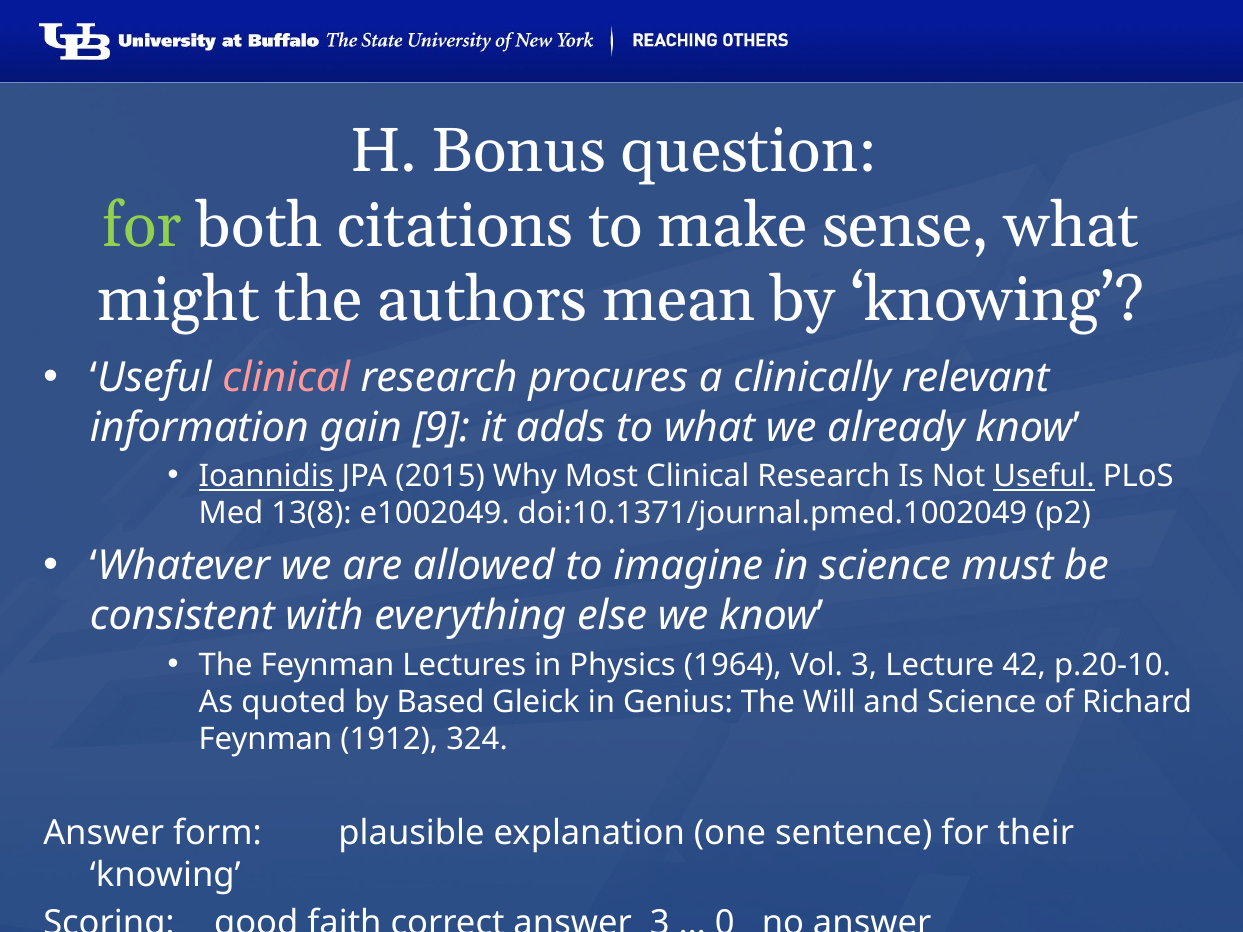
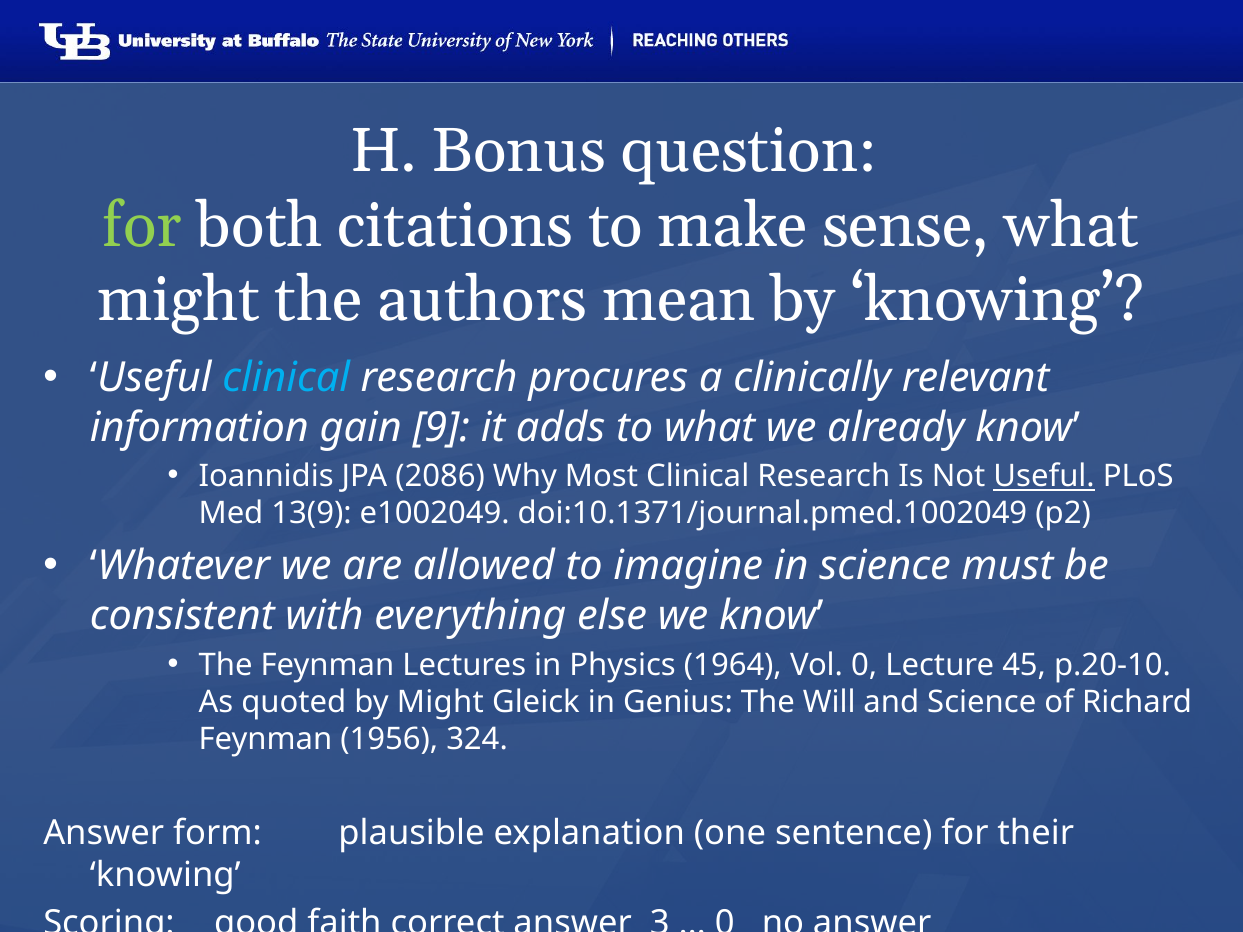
clinical colour: pink -> light blue (286, 378)
Ioannidis underline: present -> none (266, 476)
2015: 2015 -> 2086 (440, 476)
13(8: 13(8 -> 13(9 (312, 514)
Vol 3: 3 -> 0 (864, 665)
42: 42 -> 45 (1024, 665)
by Based: Based -> Might (440, 702)
1912: 1912 -> 1956 (389, 740)
